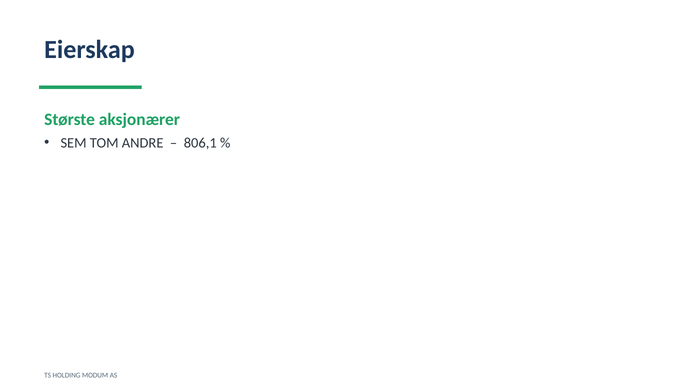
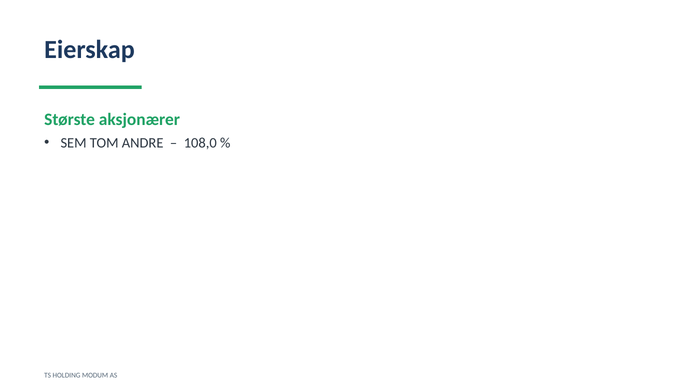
806,1: 806,1 -> 108,0 (200, 143)
